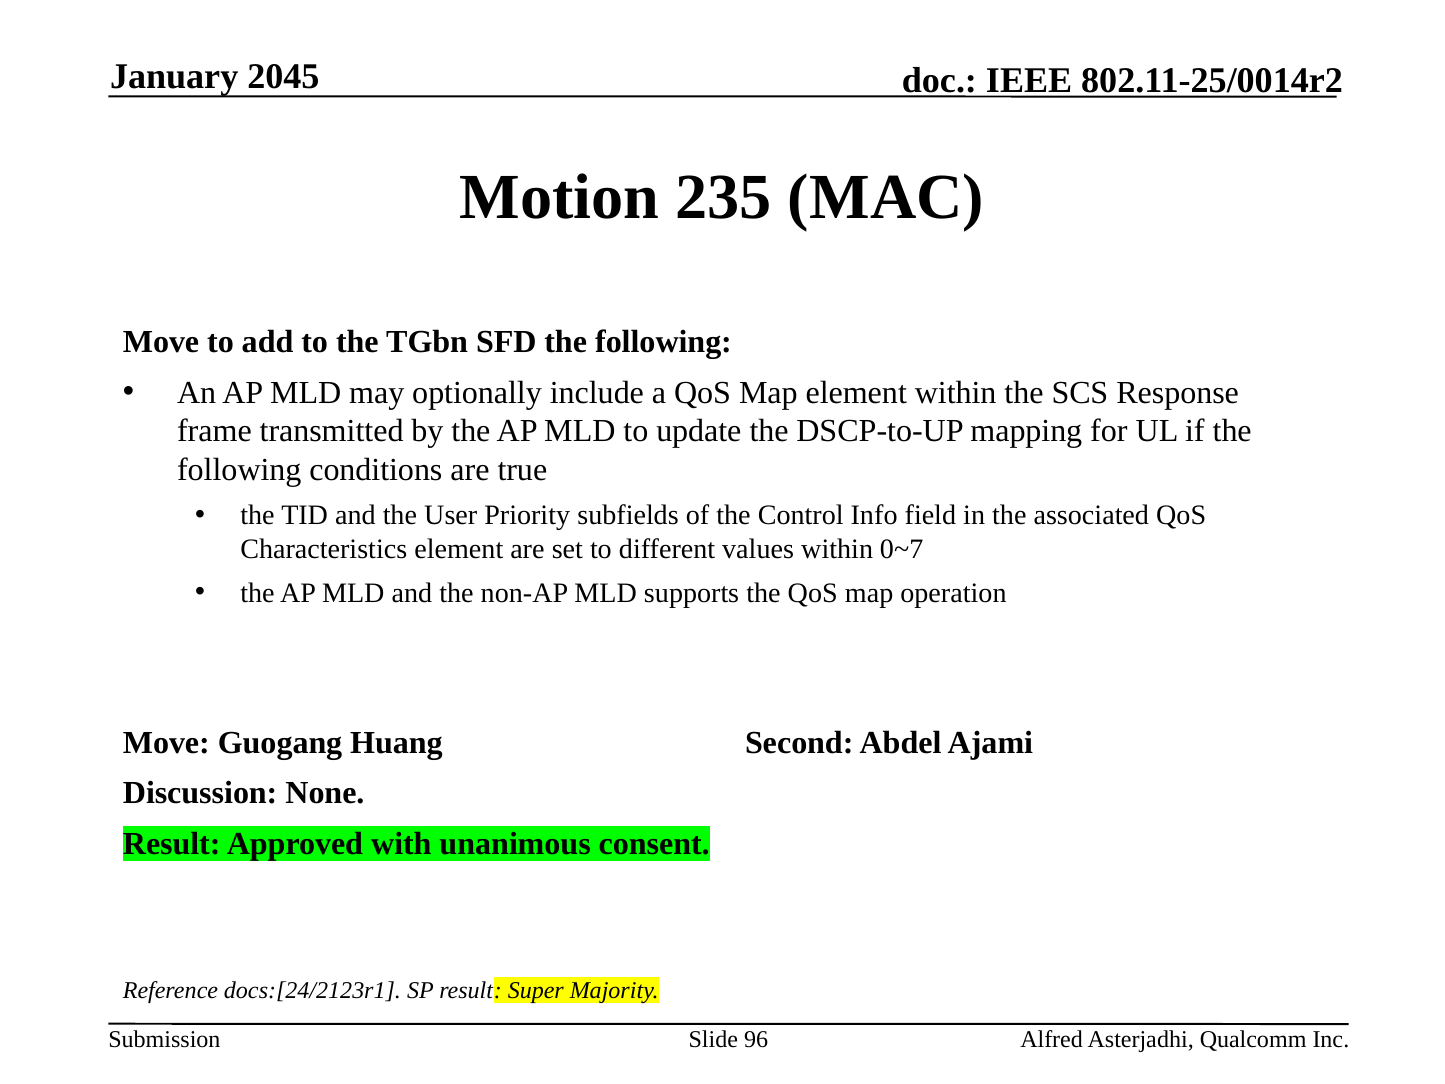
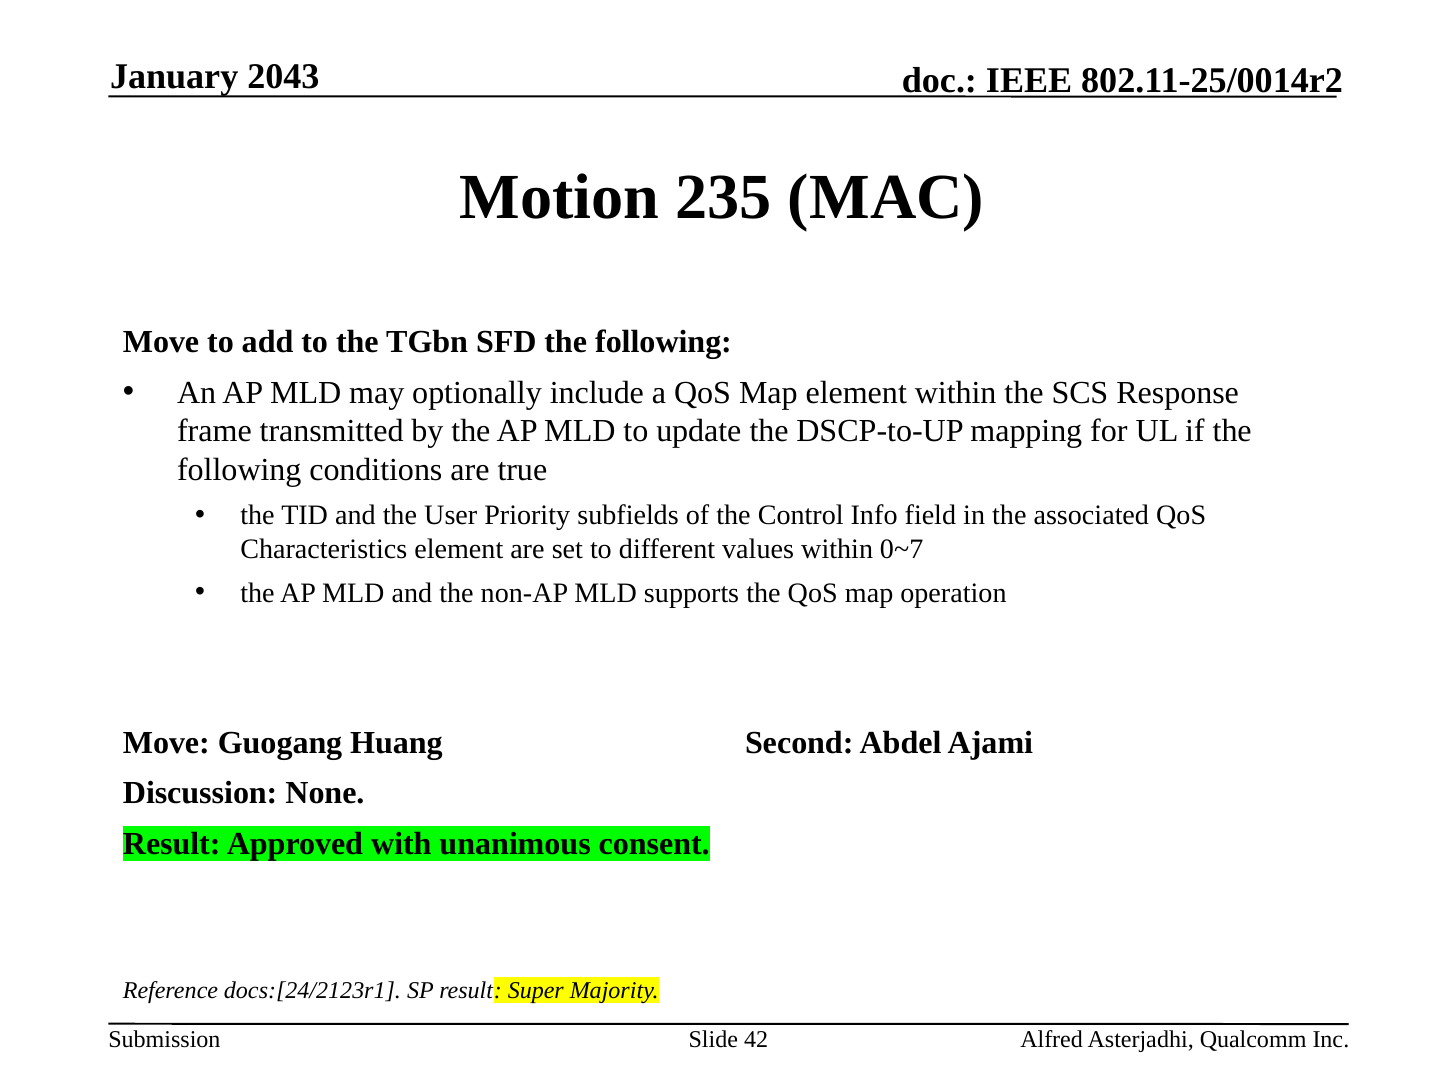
2045: 2045 -> 2043 (283, 77)
96: 96 -> 42 (756, 1039)
